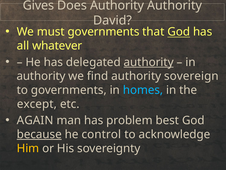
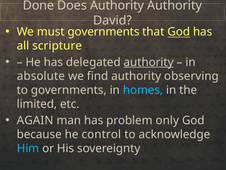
Gives: Gives -> Done (38, 5)
whatever: whatever -> scripture (57, 46)
authority: authority -> absolute (41, 76)
sovereign: sovereign -> observing (191, 76)
except: except -> limited (37, 104)
best: best -> only (167, 120)
because underline: present -> none (39, 134)
Him colour: yellow -> light blue (28, 148)
